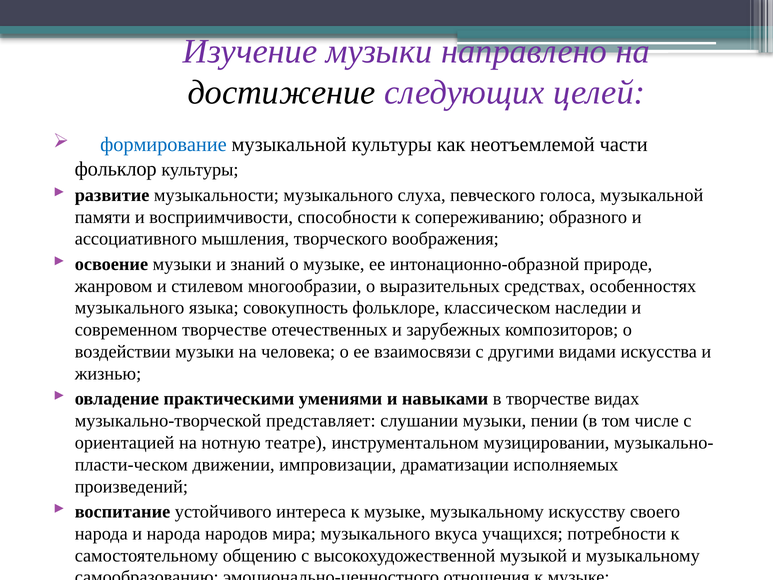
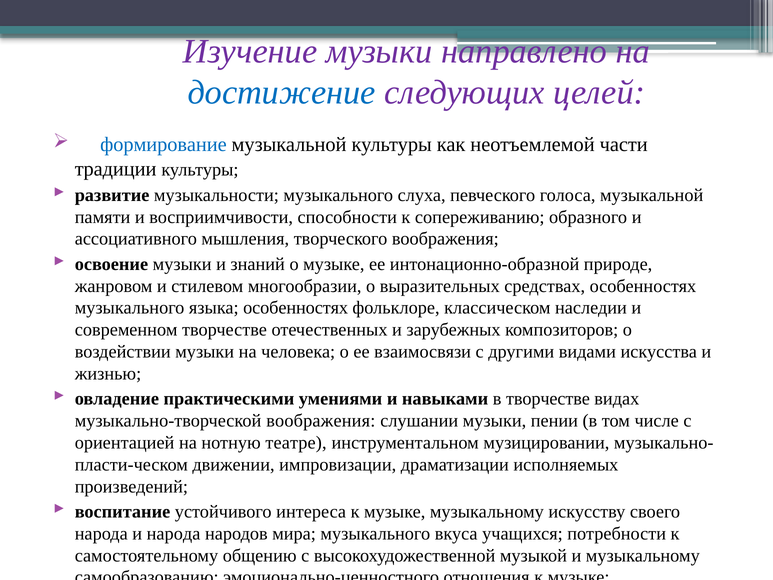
достижение colour: black -> blue (282, 92)
фольклор: фольклор -> традиции (116, 169)
языка совокупность: совокупность -> особенностях (296, 308)
музыкально-творческой представляет: представляет -> воображения (321, 421)
